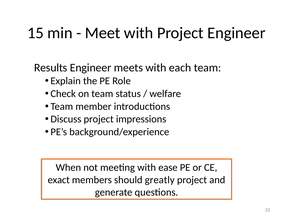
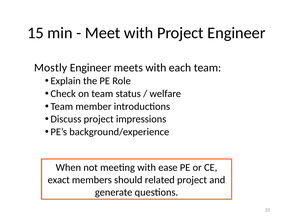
Results: Results -> Mostly (51, 68)
greatly: greatly -> related (160, 180)
